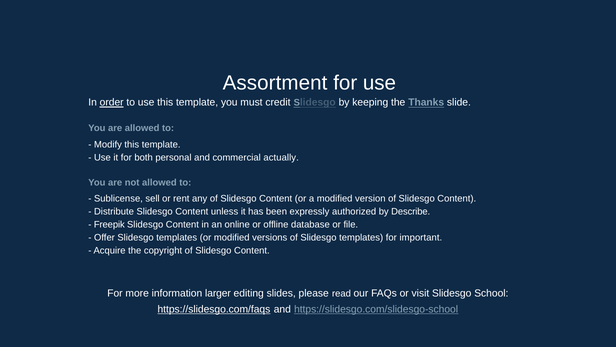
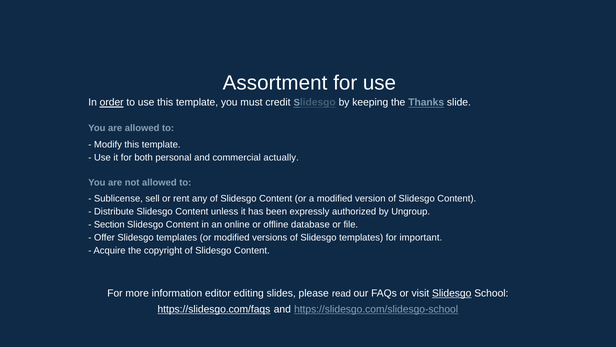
Describe: Describe -> Ungroup (411, 212)
Freepik: Freepik -> Section (109, 225)
larger: larger -> editor (218, 293)
Slidesgo underline: none -> present (452, 293)
